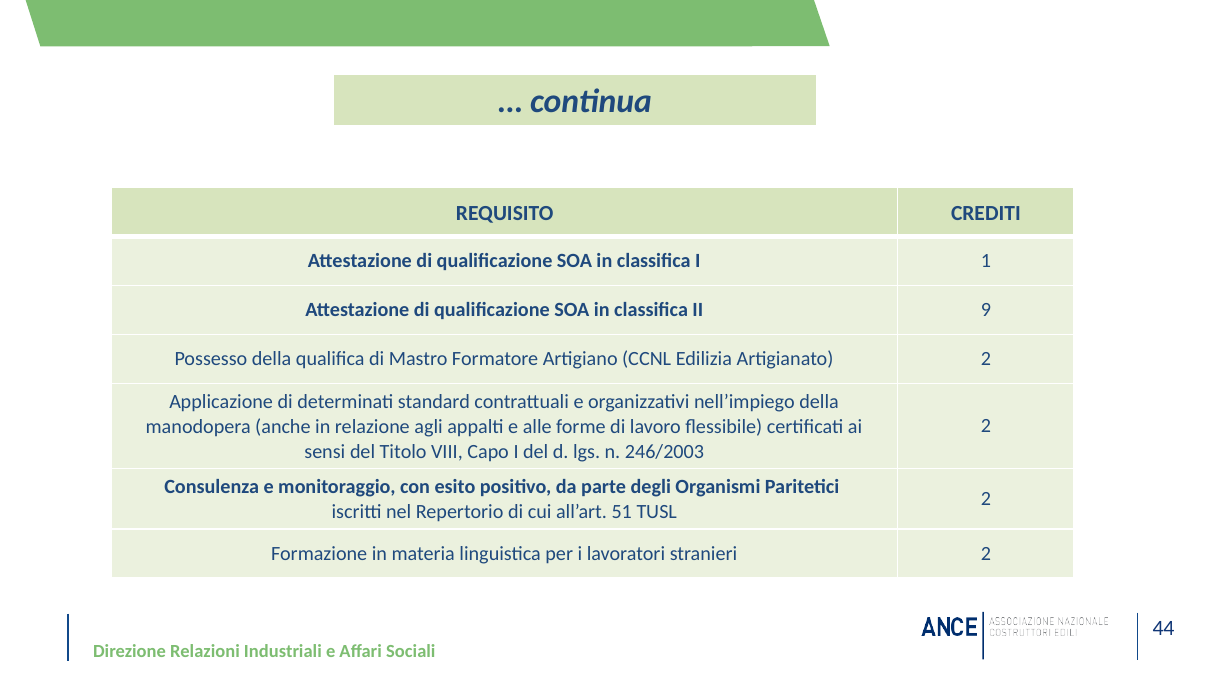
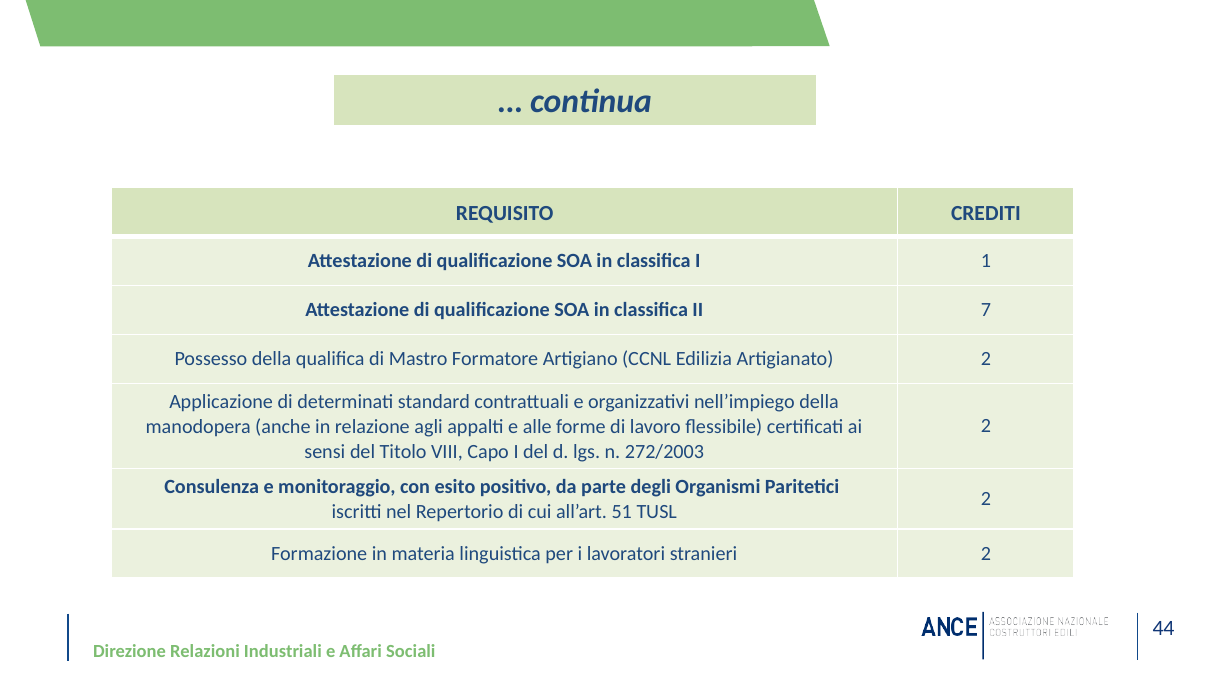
9: 9 -> 7 (986, 310)
246/2003: 246/2003 -> 272/2003 (664, 451)
